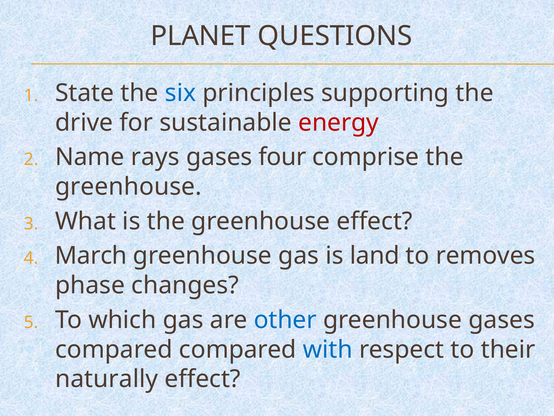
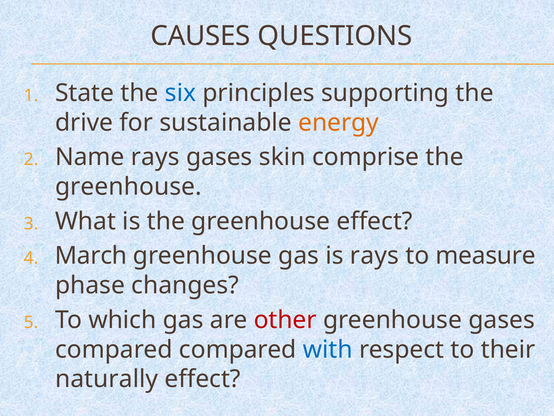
PLANET: PLANET -> CAUSES (201, 36)
energy colour: red -> orange (339, 122)
four: four -> skin (282, 157)
is land: land -> rays (374, 255)
removes: removes -> measure (486, 255)
other colour: blue -> red (285, 320)
